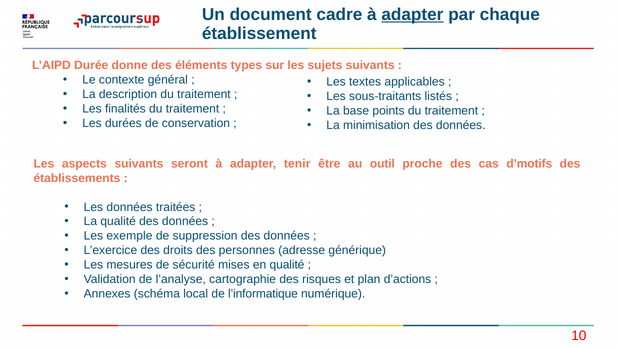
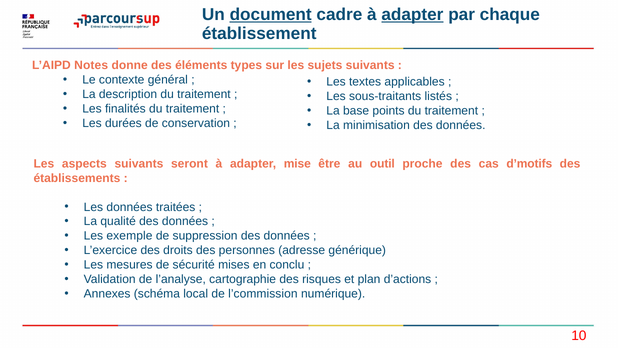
document underline: none -> present (271, 15)
Durée: Durée -> Notes (91, 65)
tenir: tenir -> mise (297, 164)
en qualité: qualité -> conclu (287, 265)
l’informatique: l’informatique -> l’commission (263, 293)
